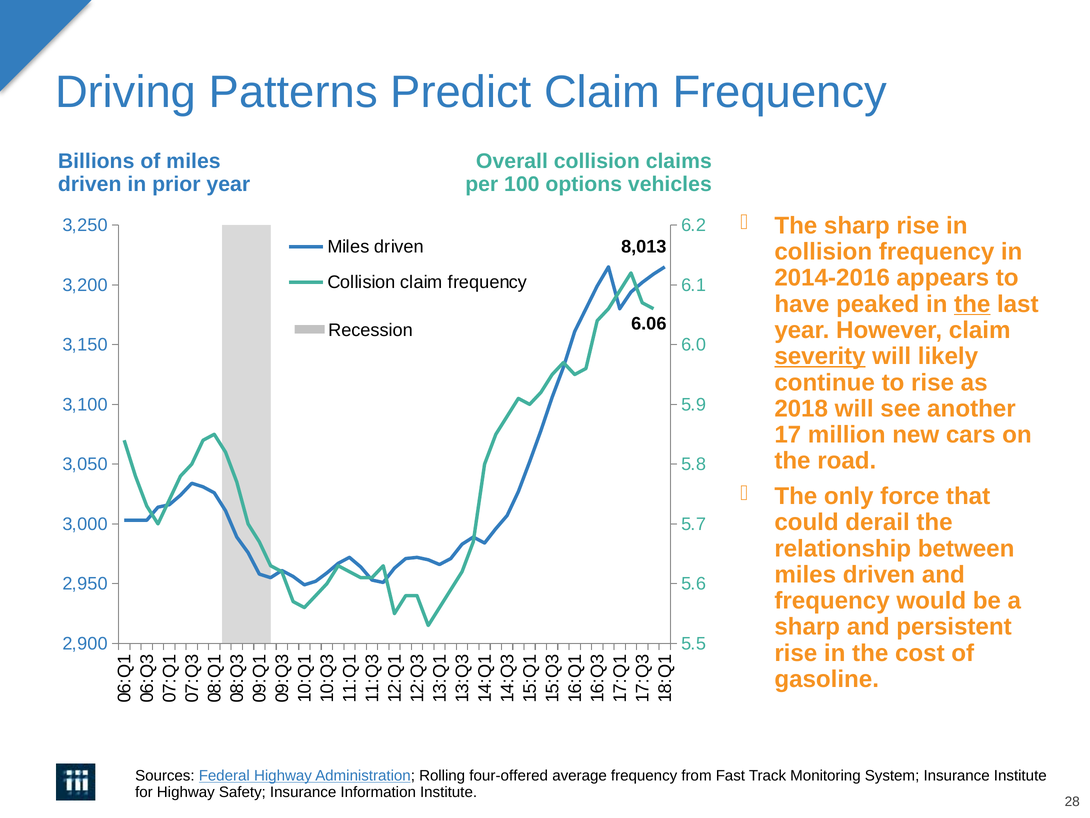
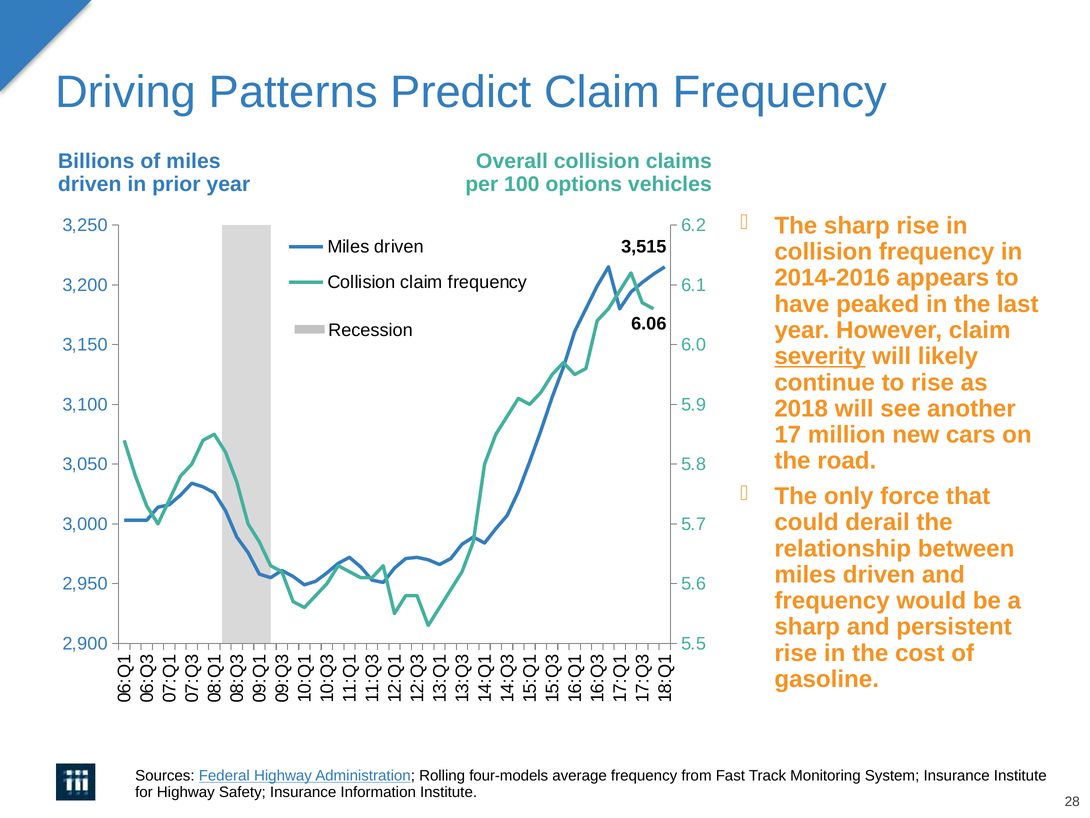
8,013: 8,013 -> 3,515 (644, 247)
the underline: present -> none (972, 304)
four-offered: four-offered -> four-models (509, 775)
